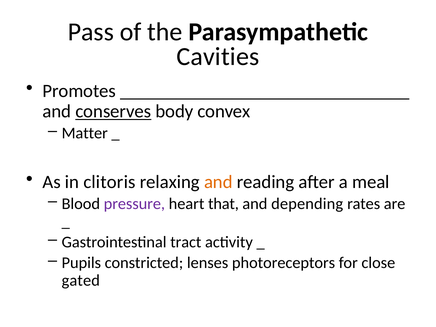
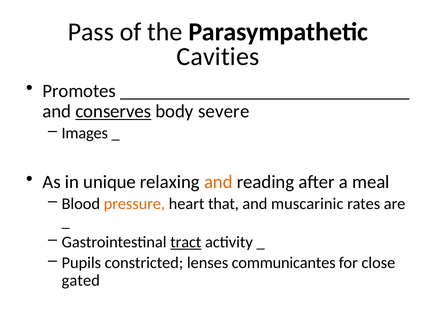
convex: convex -> severe (224, 111)
Matter: Matter -> Images (85, 133)
clitoris: clitoris -> unique (110, 182)
pressure colour: purple -> orange (134, 204)
depending: depending -> muscarinic (307, 204)
tract underline: none -> present (186, 242)
photoreceptors: photoreceptors -> communicantes (284, 263)
